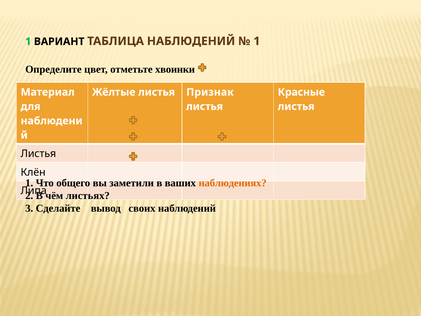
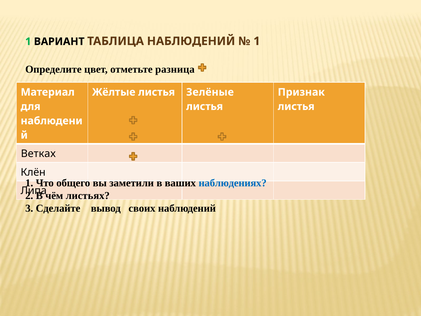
хвоинки: хвоинки -> разница (175, 69)
Признак: Признак -> Зелёные (210, 92)
Красные: Красные -> Признак (301, 92)
Листья: Листья -> Ветках (38, 154)
наблюдениях colour: orange -> blue (233, 183)
